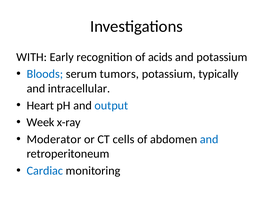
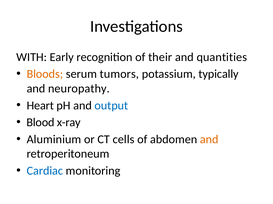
acids: acids -> their (160, 57)
and potassium: potassium -> quantities (222, 57)
Bloods colour: blue -> orange (45, 74)
intracellular: intracellular -> neuropathy (79, 89)
Week: Week -> Blood (40, 123)
Moderator: Moderator -> Aluminium (54, 140)
and colour: blue -> orange (209, 140)
